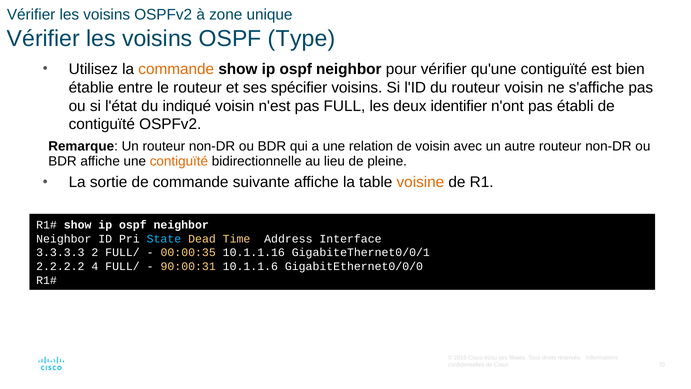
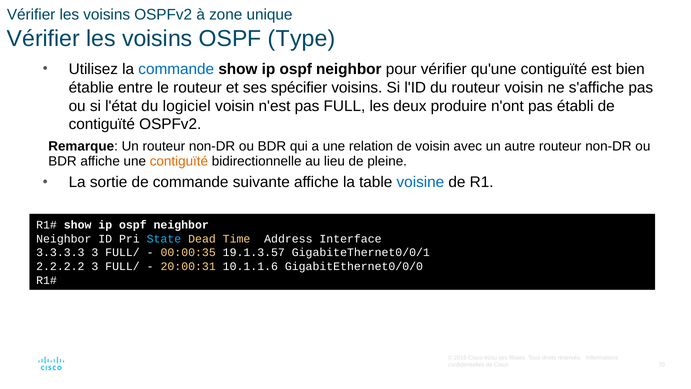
commande colour: orange -> blue (176, 69)
indiqué: indiqué -> logiciel (187, 106)
identifier: identifier -> produire (459, 106)
voisine colour: orange -> blue (420, 182)
3.3.3.3 2: 2 -> 3 (95, 252)
10.1.1.16: 10.1.1.16 -> 19.1.3.57 (254, 252)
2.2.2.2 4: 4 -> 3 (95, 266)
90:00:31: 90:00:31 -> 20:00:31 (188, 266)
